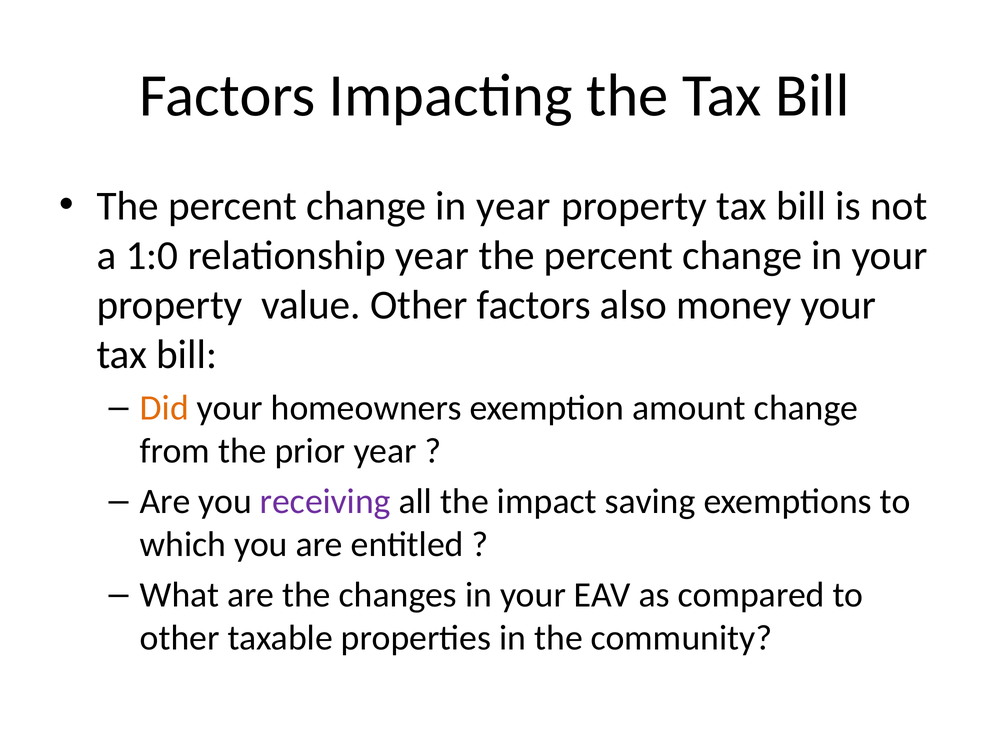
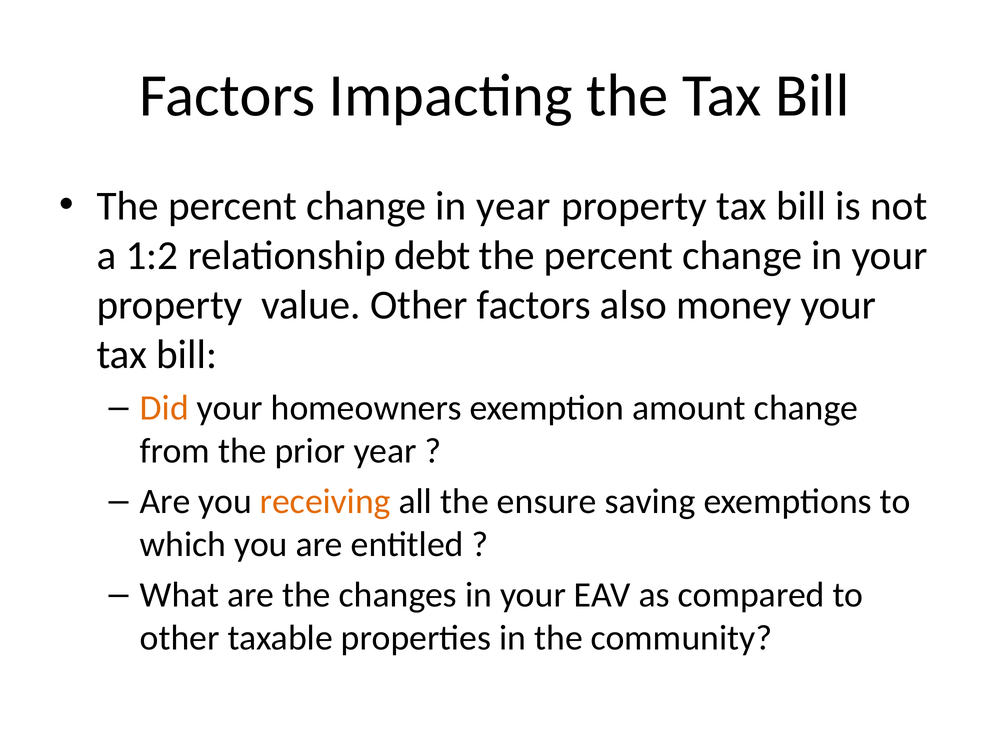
1:0: 1:0 -> 1:2 (152, 255)
relationship year: year -> debt (432, 255)
receiving colour: purple -> orange (325, 501)
impact: impact -> ensure (547, 501)
